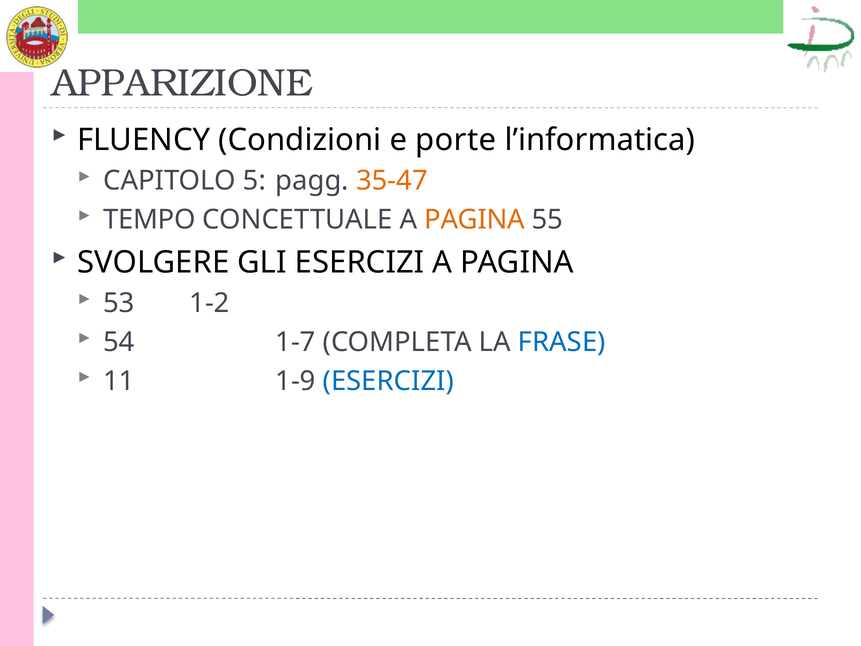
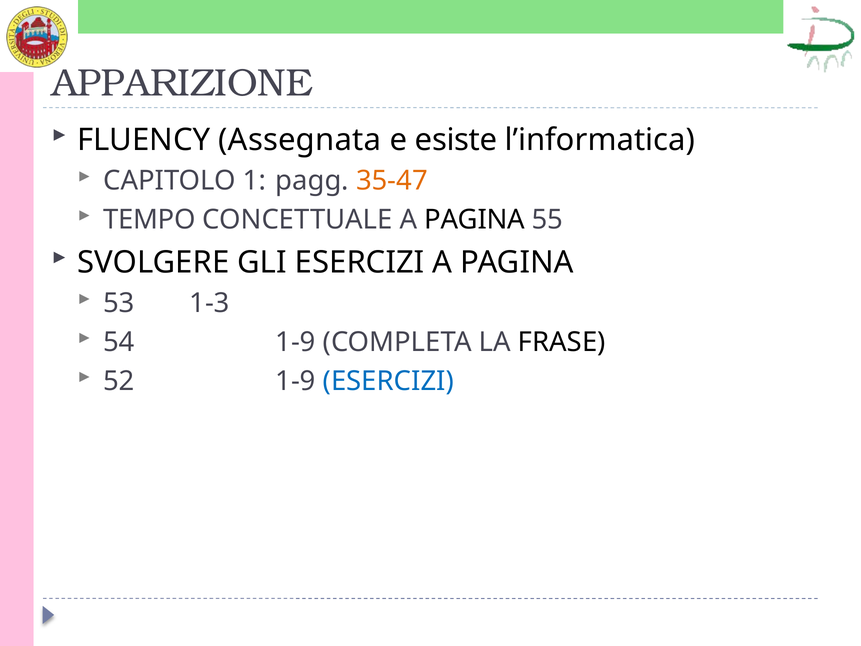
Condizioni: Condizioni -> Assegnata (300, 140)
porte: porte -> esiste (456, 140)
5: 5 -> 1 (254, 181)
PAGINA colour: orange -> black (475, 220)
1-2: 1-2 -> 1-3 (209, 303)
54 1-7: 1-7 -> 1-9 (296, 342)
FRASE colour: blue -> black (562, 342)
11: 11 -> 52 (119, 381)
